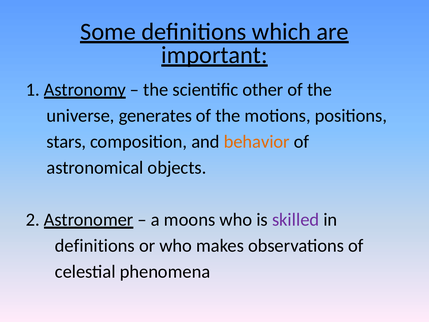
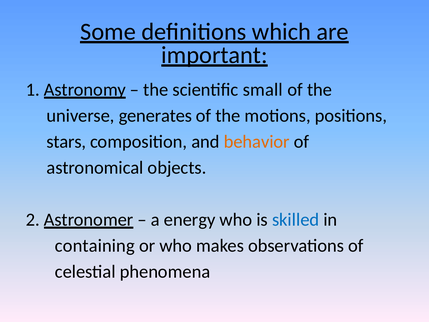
other: other -> small (263, 90)
moons: moons -> energy (190, 220)
skilled colour: purple -> blue (296, 220)
definitions: definitions -> containing (95, 246)
